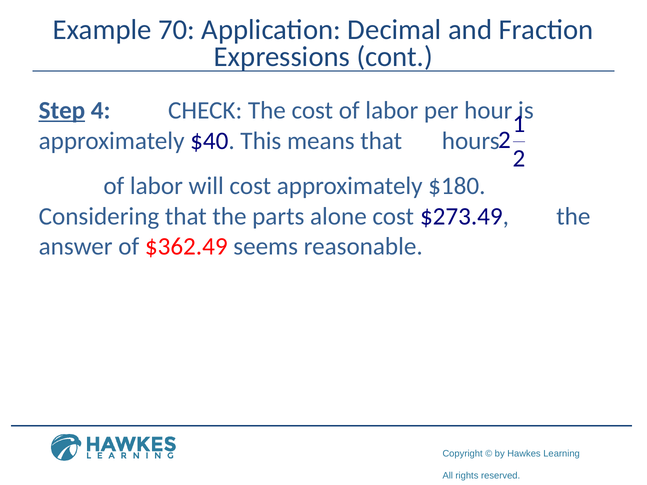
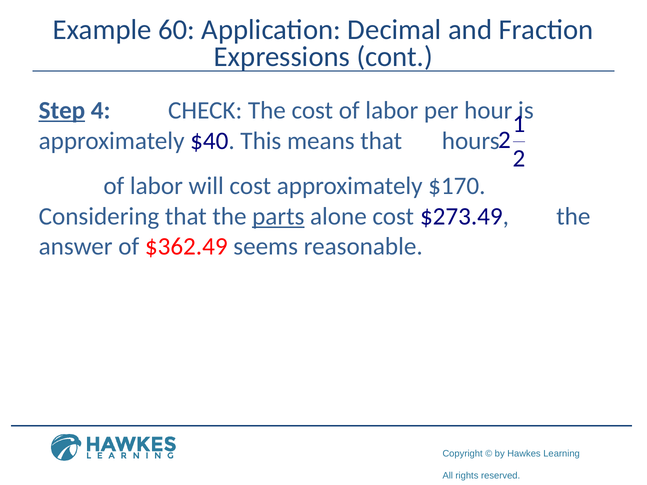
70: 70 -> 60 (177, 30)
$180: $180 -> $170 (457, 186)
parts underline: none -> present (278, 216)
